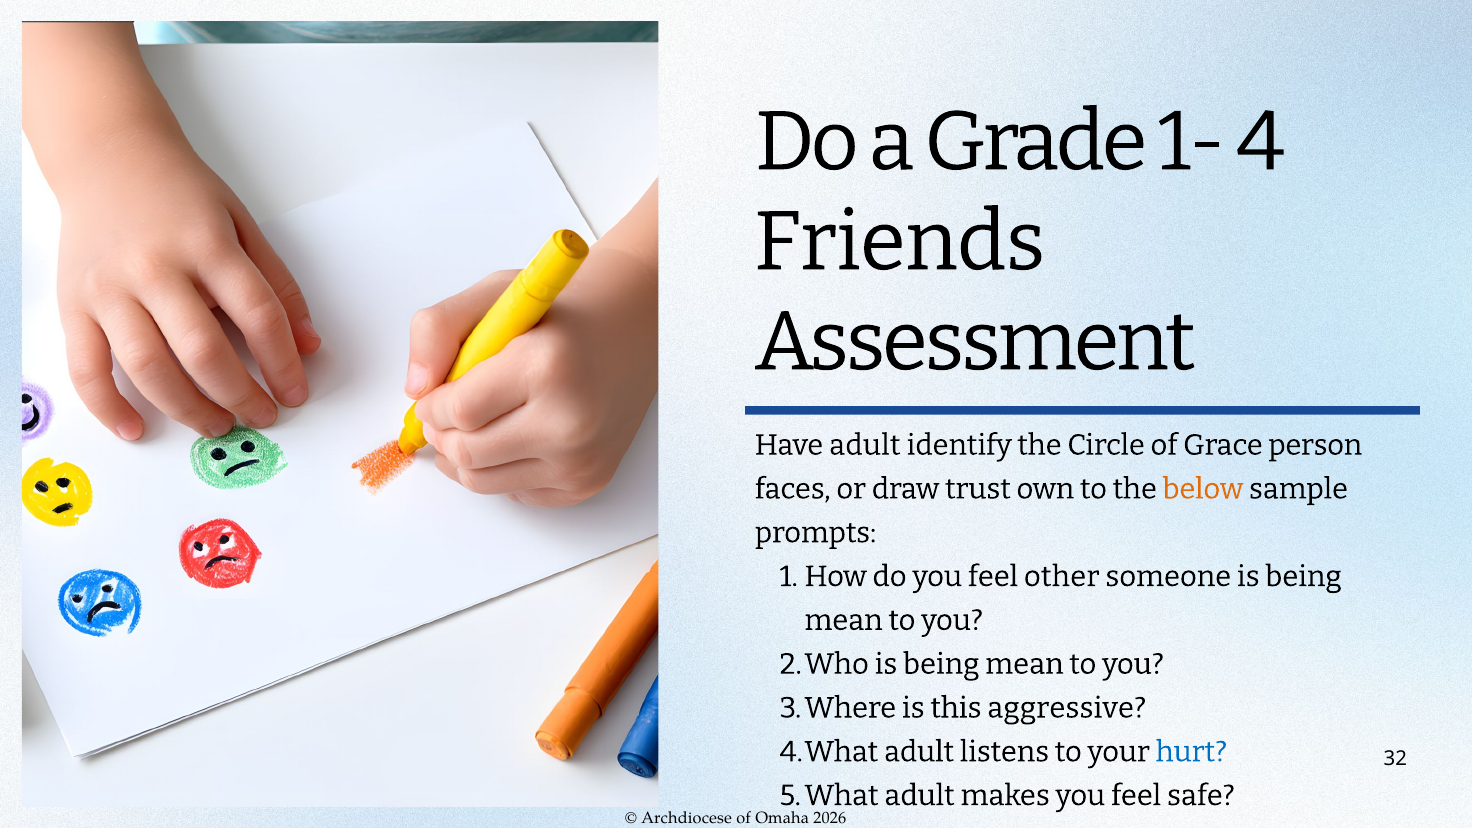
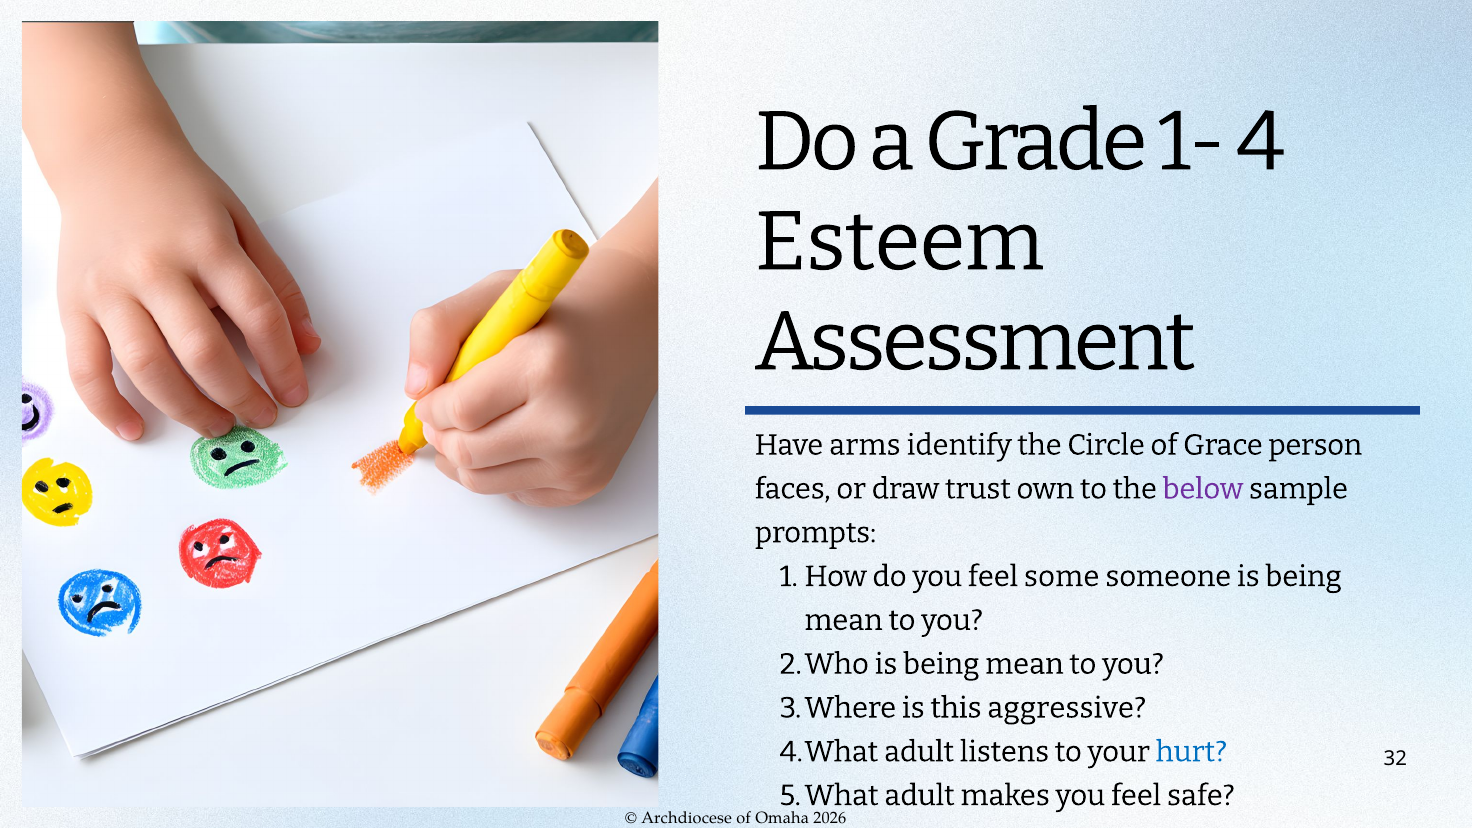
Friends: Friends -> Esteem (900, 242)
Have adult: adult -> arms (865, 445)
below colour: orange -> purple (1203, 489)
other: other -> some (1062, 576)
